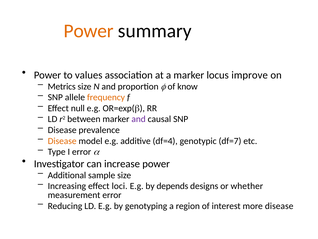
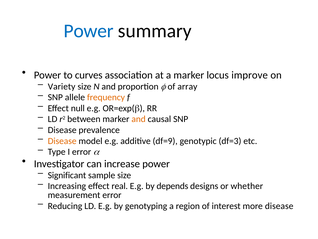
Power colour: orange -> blue (89, 31)
values: values -> curves (89, 75)
Metrics: Metrics -> Variety (62, 86)
know: know -> array (187, 86)
and colour: purple -> orange (139, 119)
df=4: df=4 -> df=9 (165, 141)
df=7: df=7 -> df=3 (230, 141)
Additional: Additional -> Significant (67, 175)
loci: loci -> real (120, 186)
